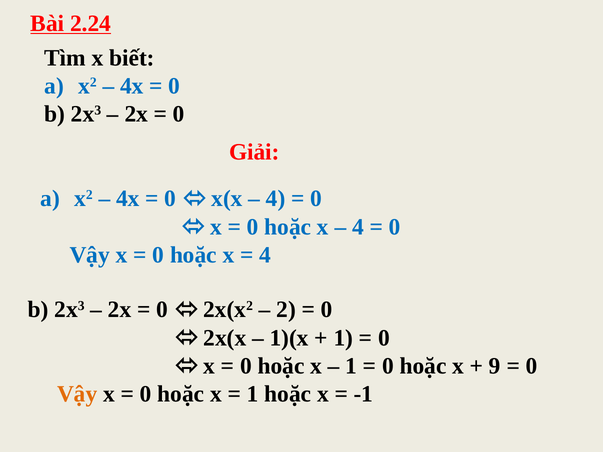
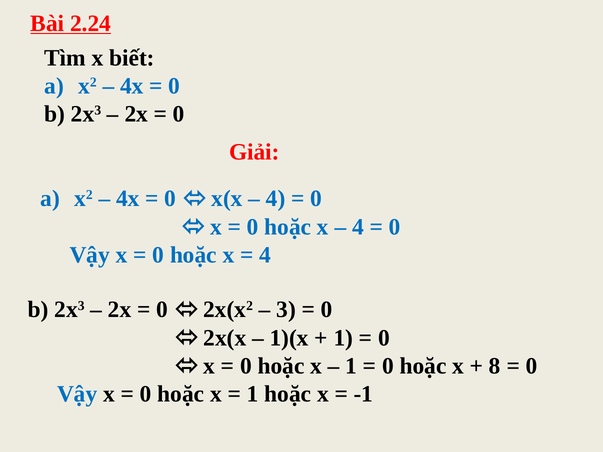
2: 2 -> 3 (286, 310)
9: 9 -> 8 (495, 366)
Vậy colour: orange -> blue (77, 394)
